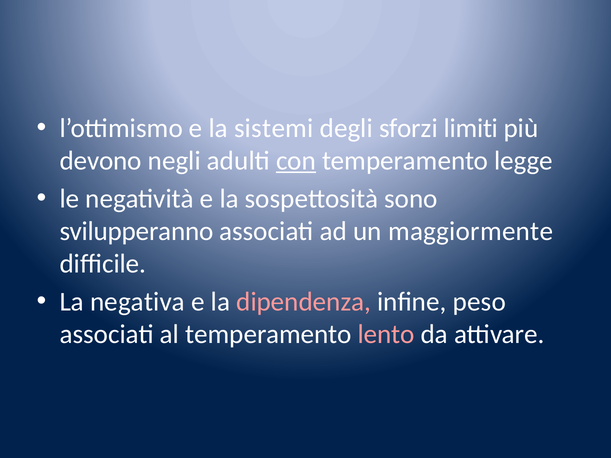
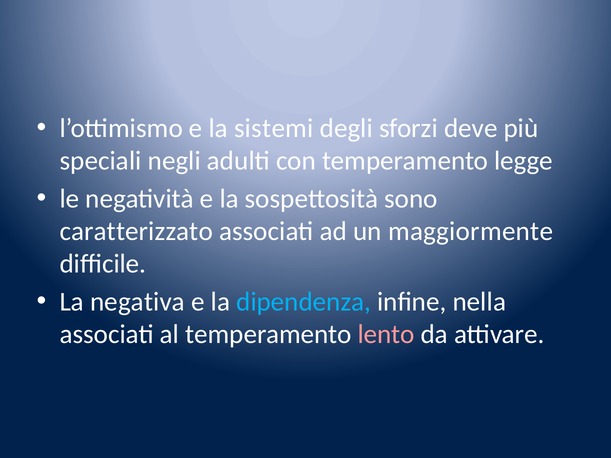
limiti: limiti -> deve (471, 128)
devono: devono -> speciali (101, 161)
con underline: present -> none (296, 161)
svilupperanno: svilupperanno -> caratterizzato (136, 231)
dipendenza colour: pink -> light blue (304, 302)
peso: peso -> nella (479, 302)
